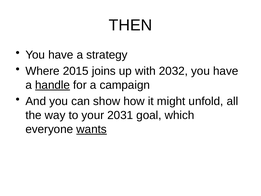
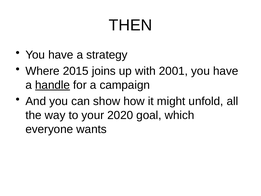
2032: 2032 -> 2001 (173, 71)
2031: 2031 -> 2020 (120, 115)
wants underline: present -> none (92, 129)
